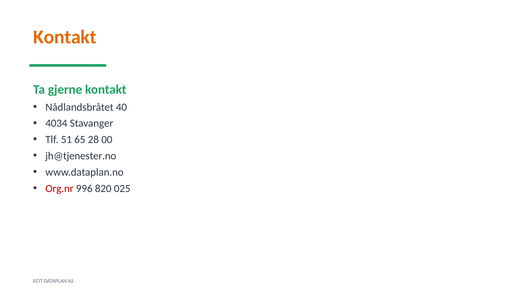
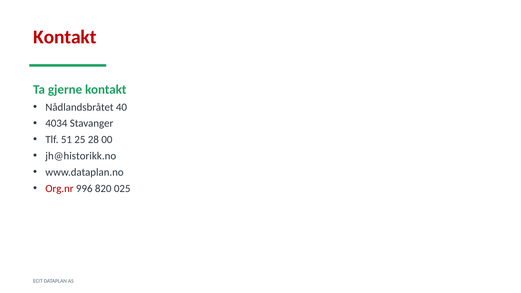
Kontakt colour: orange -> red (65, 37)
65: 65 -> 25 (80, 140)
jh@tjenester.no: jh@tjenester.no -> jh@historikk.no (81, 156)
